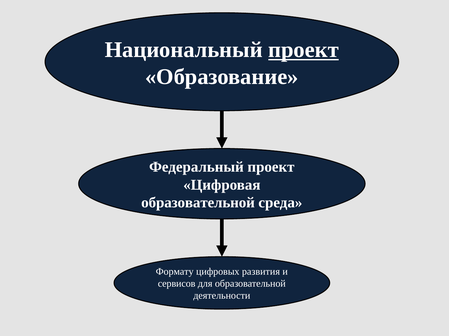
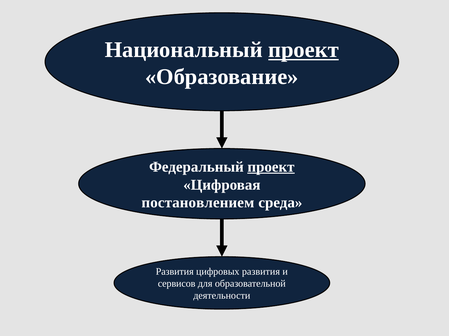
проект underline: none -> present (271, 167)
образовательной: образовательной -> постановлением (198, 203)
Формату: Формату -> Развития (175, 272)
